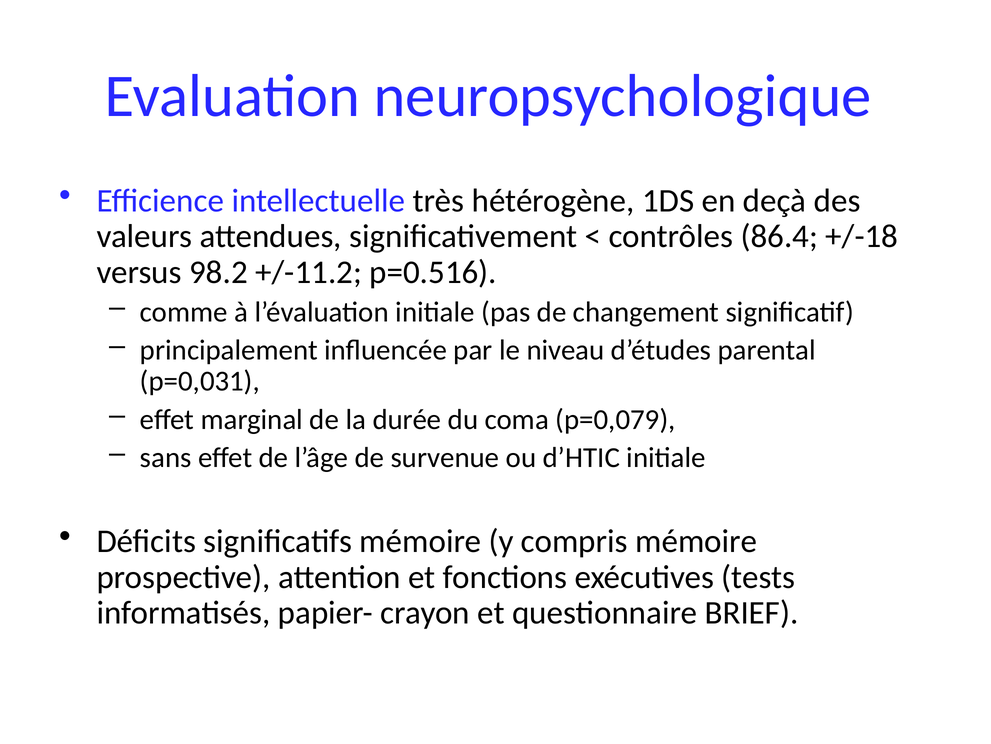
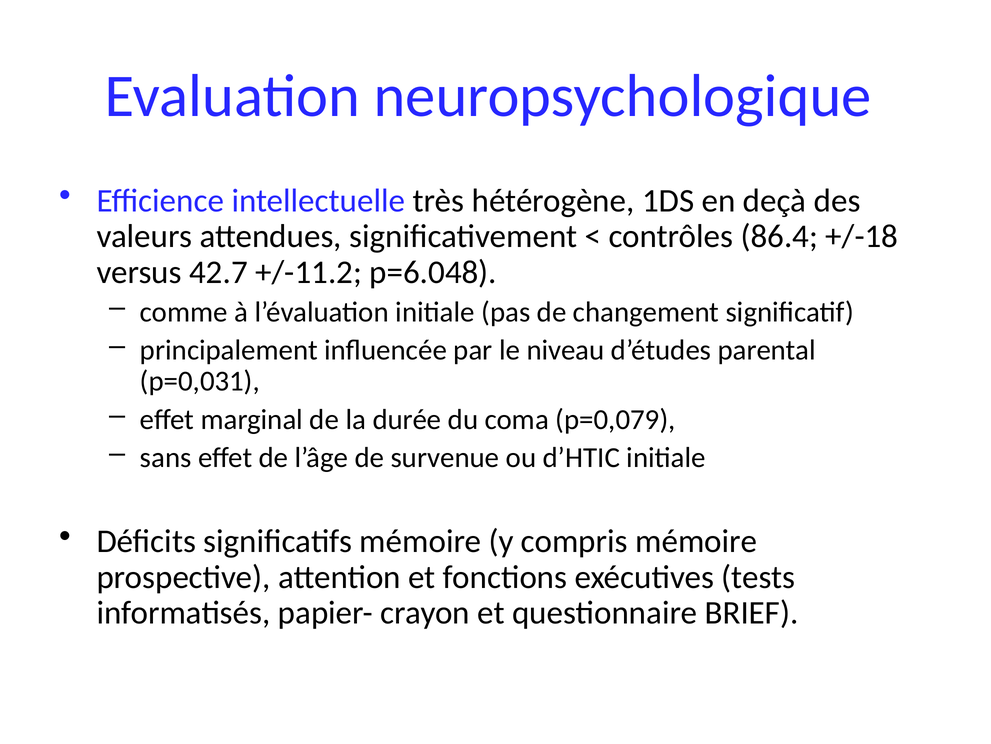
98.2: 98.2 -> 42.7 (218, 272)
p=0.516: p=0.516 -> p=6.048 (433, 272)
